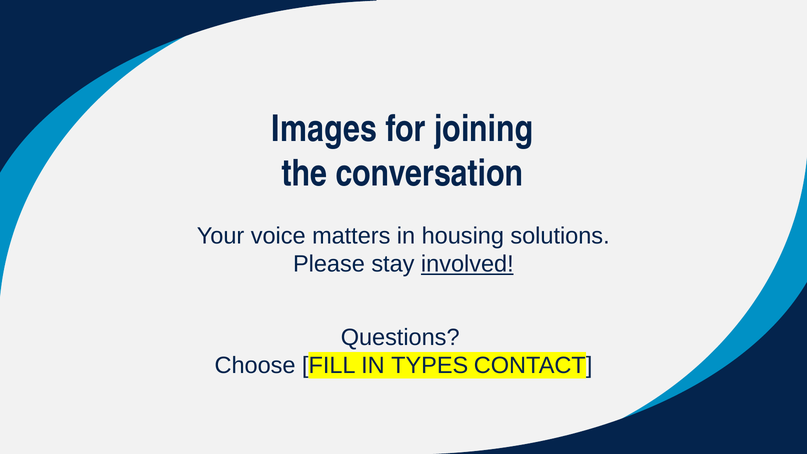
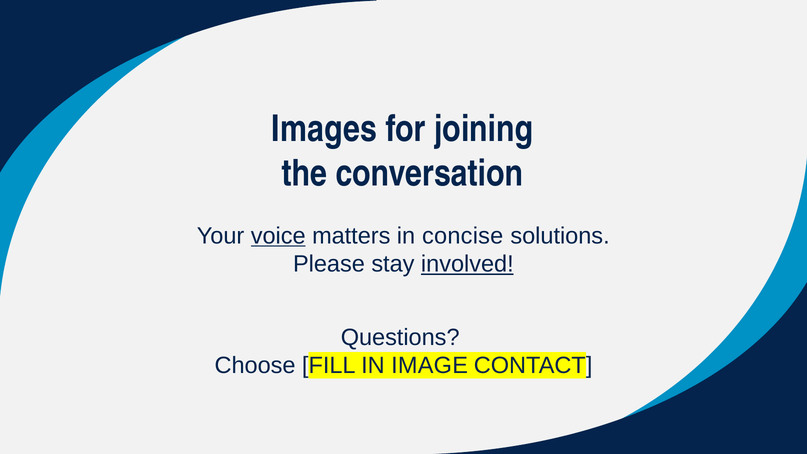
voice underline: none -> present (278, 236)
housing: housing -> concise (463, 236)
TYPES: TYPES -> IMAGE (430, 366)
